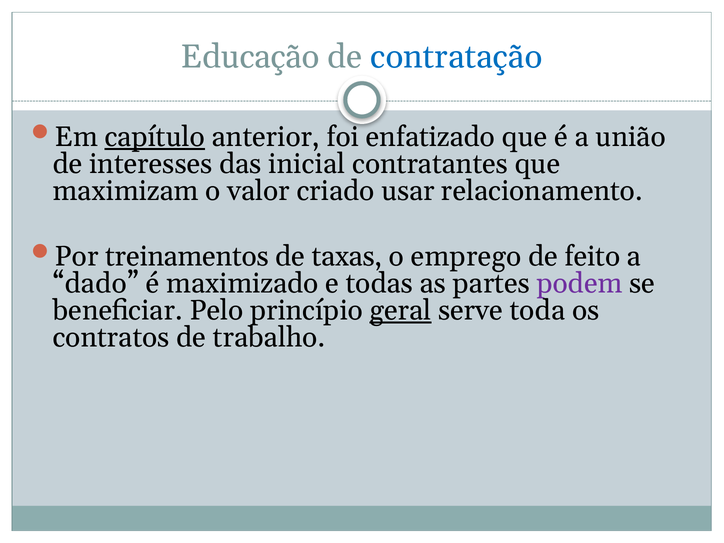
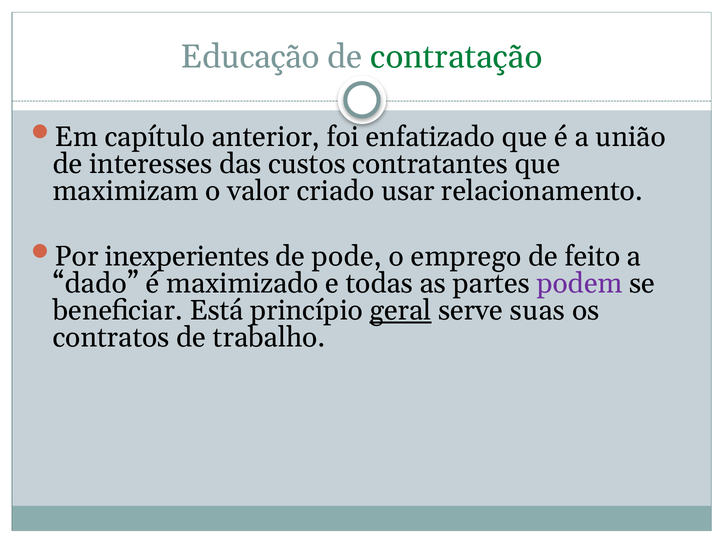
contratação colour: blue -> green (456, 57)
capítulo underline: present -> none (155, 137)
inicial: inicial -> custos (307, 164)
treinamentos: treinamentos -> inexperientes (187, 256)
taxas: taxas -> pode (347, 256)
Pelo: Pelo -> Está (216, 310)
toda: toda -> suas (537, 310)
